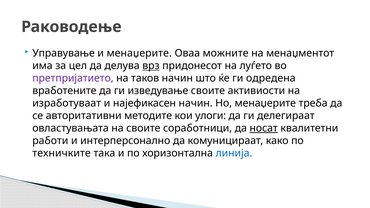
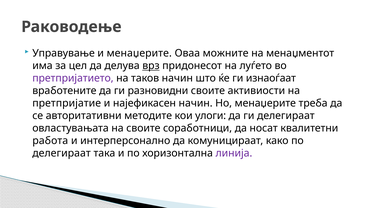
одредена: одредена -> изнаоѓаат (271, 78)
изведување: изведување -> разновидни (158, 91)
изработуваат: изработуваат -> претпријатие (67, 103)
носат underline: present -> none (264, 128)
работи: работи -> работа (50, 141)
техничките: техничките -> делегираат (62, 153)
линија colour: blue -> purple (234, 153)
